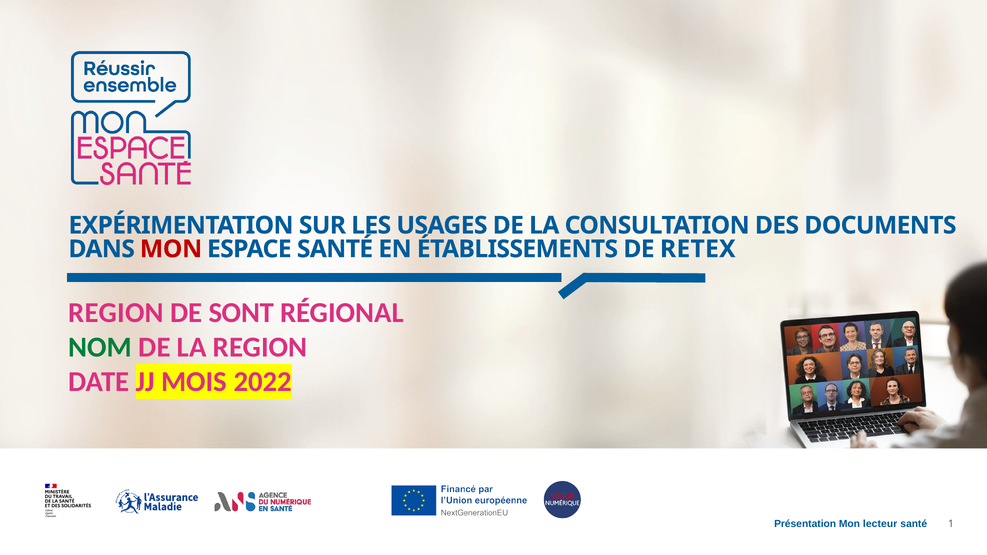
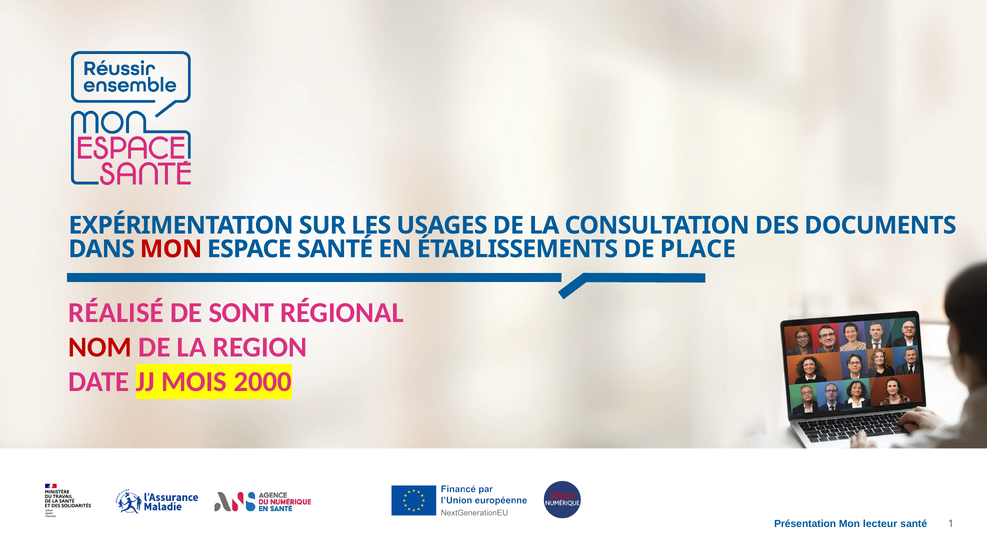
RETEX: RETEX -> PLACE (698, 249)
REGION: REGION -> RÉALISÉ (116, 313)
NOM colour: green -> red (100, 347)
2022: 2022 -> 2000 (263, 382)
